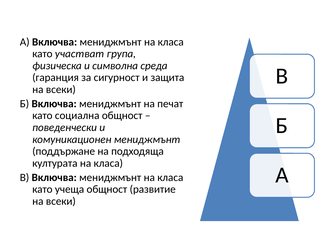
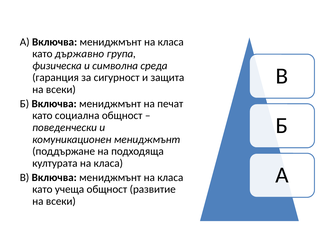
участват: участват -> държавно (79, 54)
